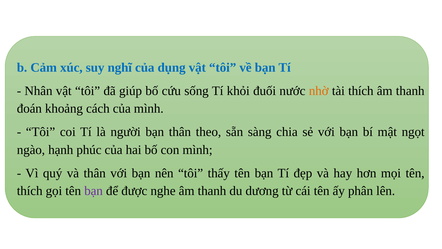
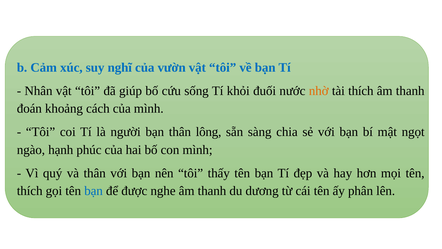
dụng: dụng -> vườn (172, 67)
theo: theo -> lông (209, 132)
bạn colour: purple -> blue (94, 191)
